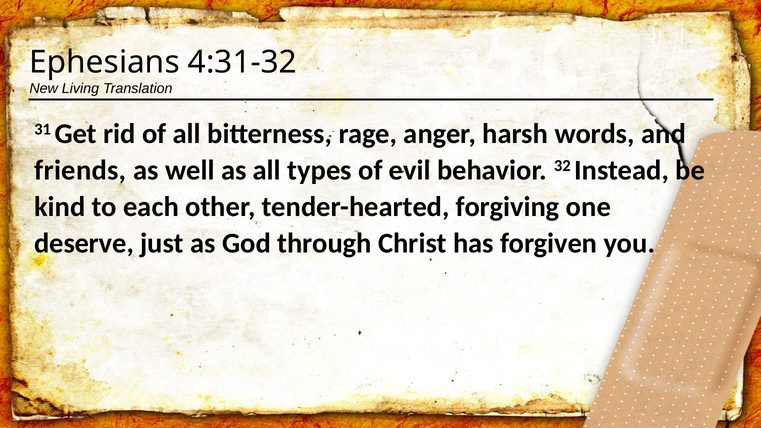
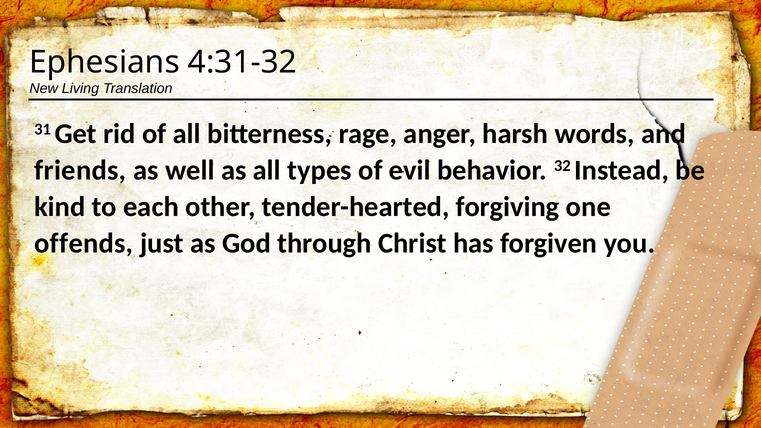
deserve: deserve -> offends (84, 244)
